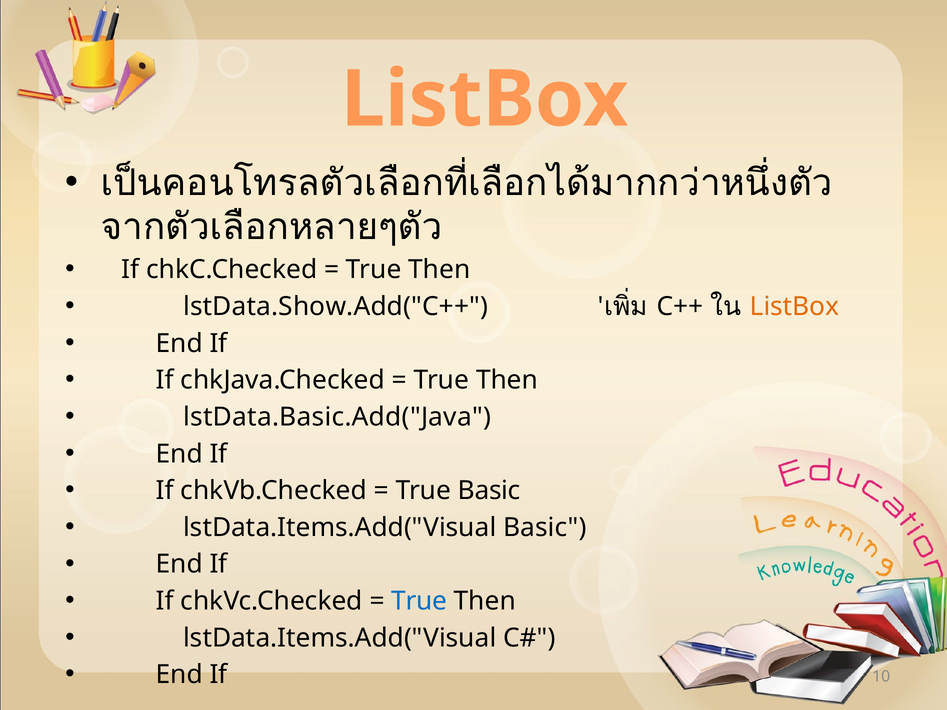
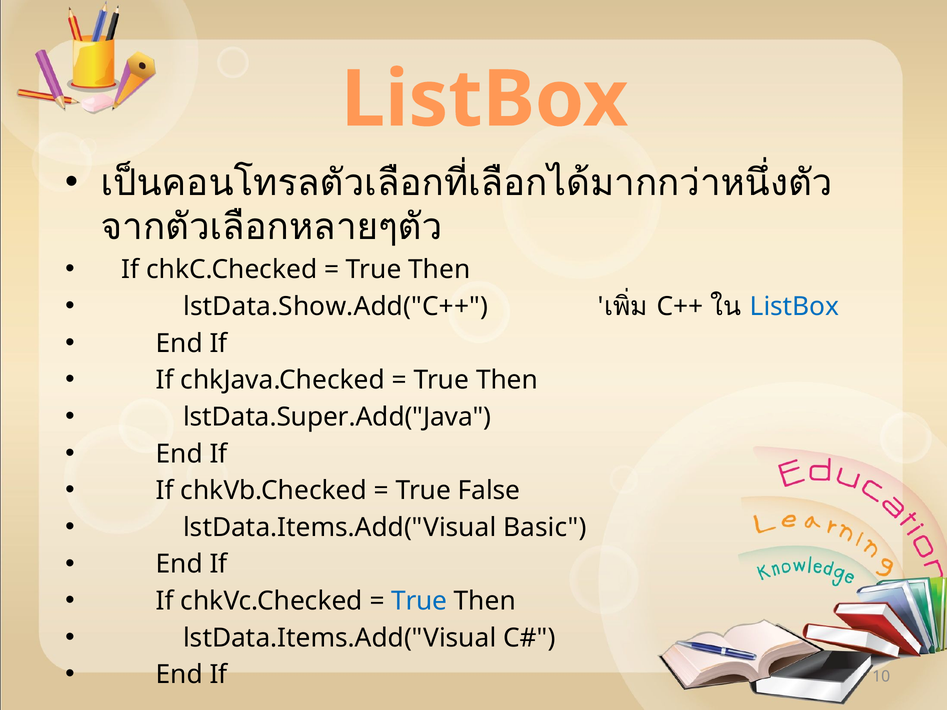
ListBox colour: orange -> blue (795, 307)
lstData.Basic.Add("Java: lstData.Basic.Add("Java -> lstData.Super.Add("Java (337, 417)
True Basic: Basic -> False (489, 491)
